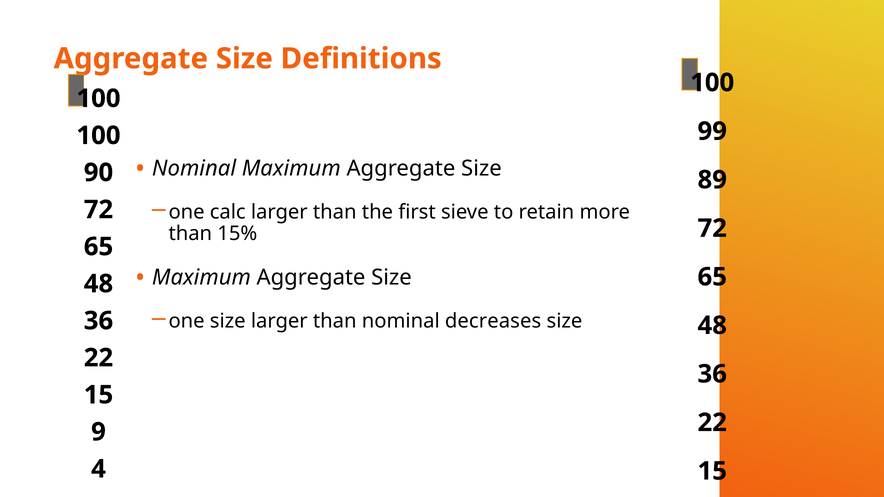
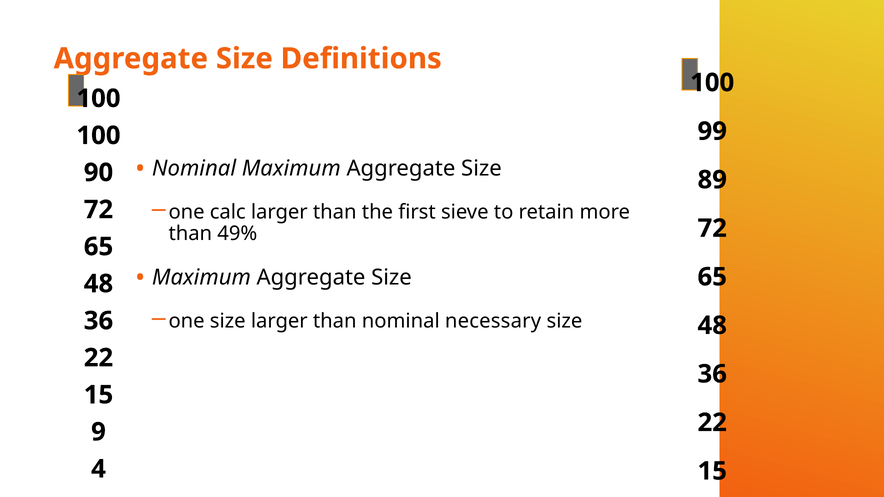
15%: 15% -> 49% (237, 234)
decreases: decreases -> necessary (493, 321)
